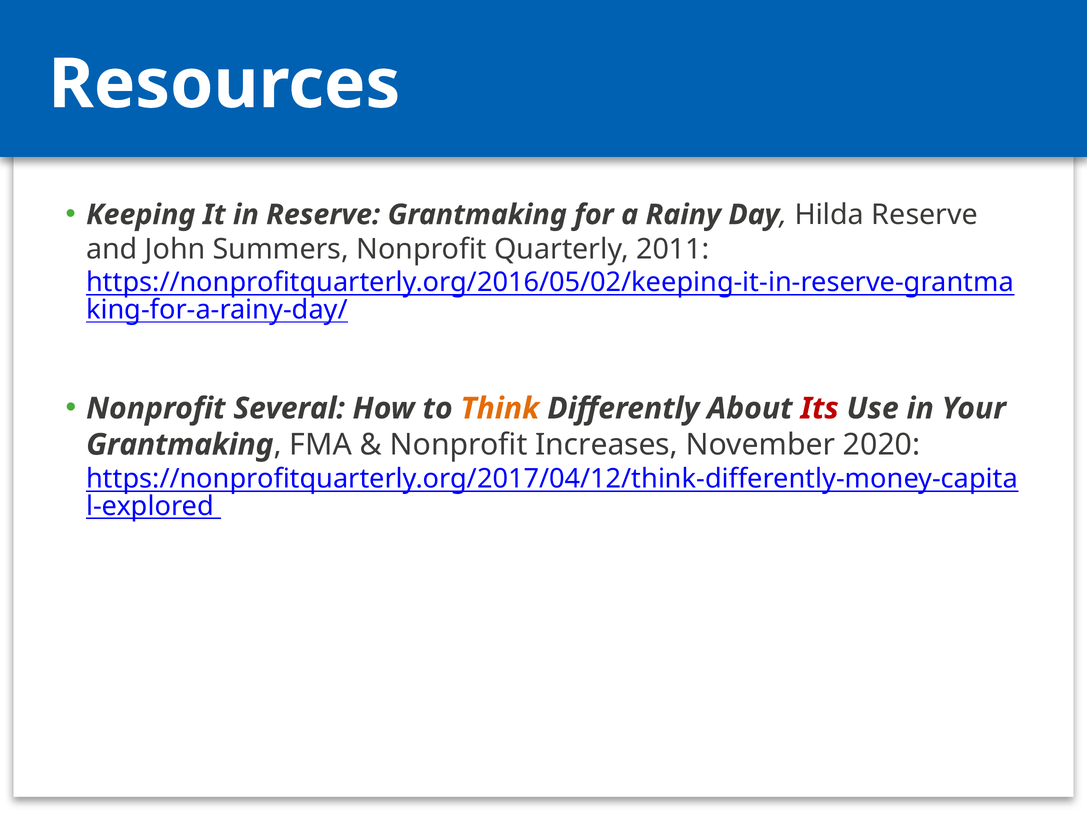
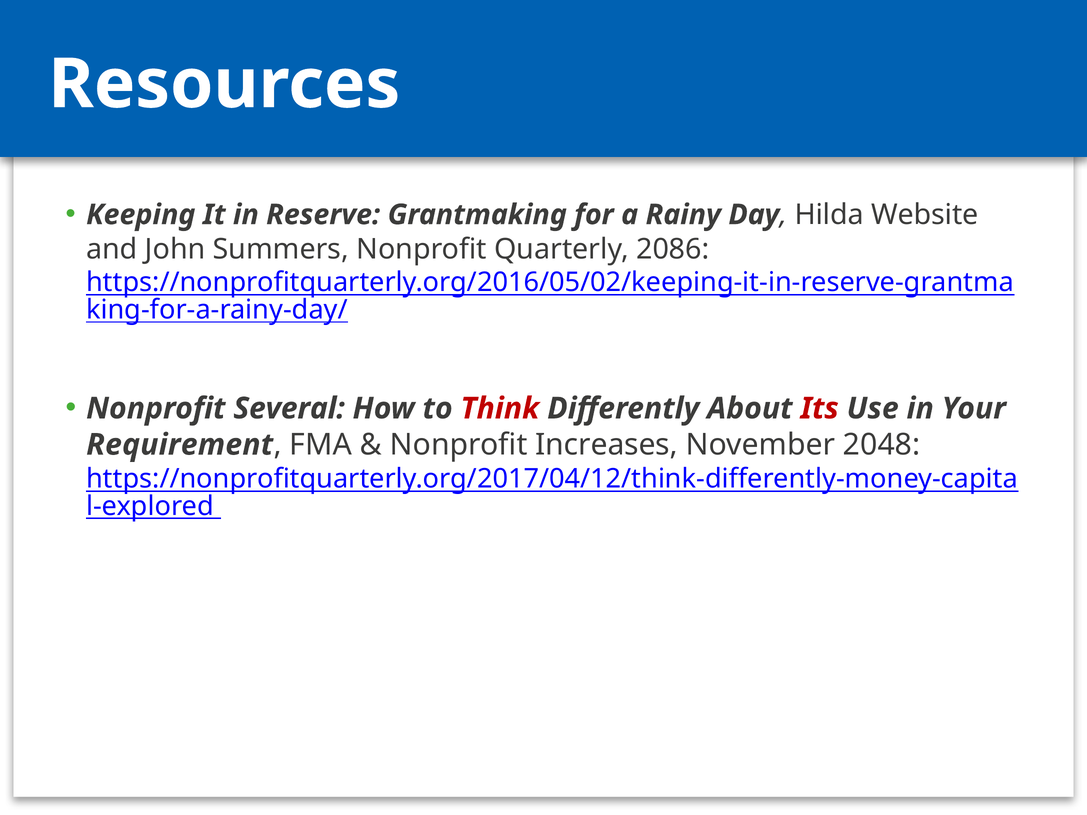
Hilda Reserve: Reserve -> Website (925, 215)
2011: 2011 -> 2086 (673, 249)
Think colour: orange -> red (500, 409)
Grantmaking: Grantmaking -> Requirement (180, 445)
2020: 2020 -> 2048 (882, 445)
